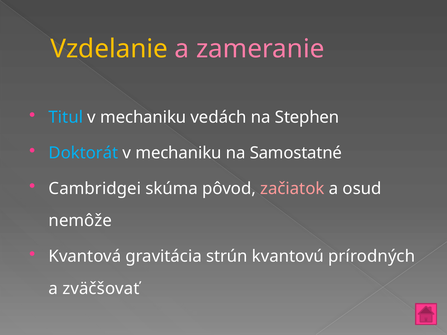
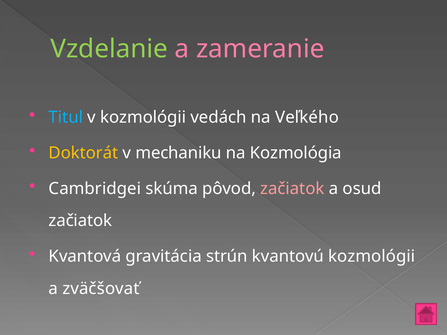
Vzdelanie colour: yellow -> light green (109, 49)
mechaniku: mechaniku -> kozmológii (143, 118)
Stephen: Stephen -> Veľkého (307, 118)
Doktorát colour: light blue -> yellow (83, 153)
Samostatné: Samostatné -> Kozmológia (296, 153)
nemôže: nemôže -> začiatok (80, 221)
kvantovú prírodných: prírodných -> kozmológii (372, 257)
